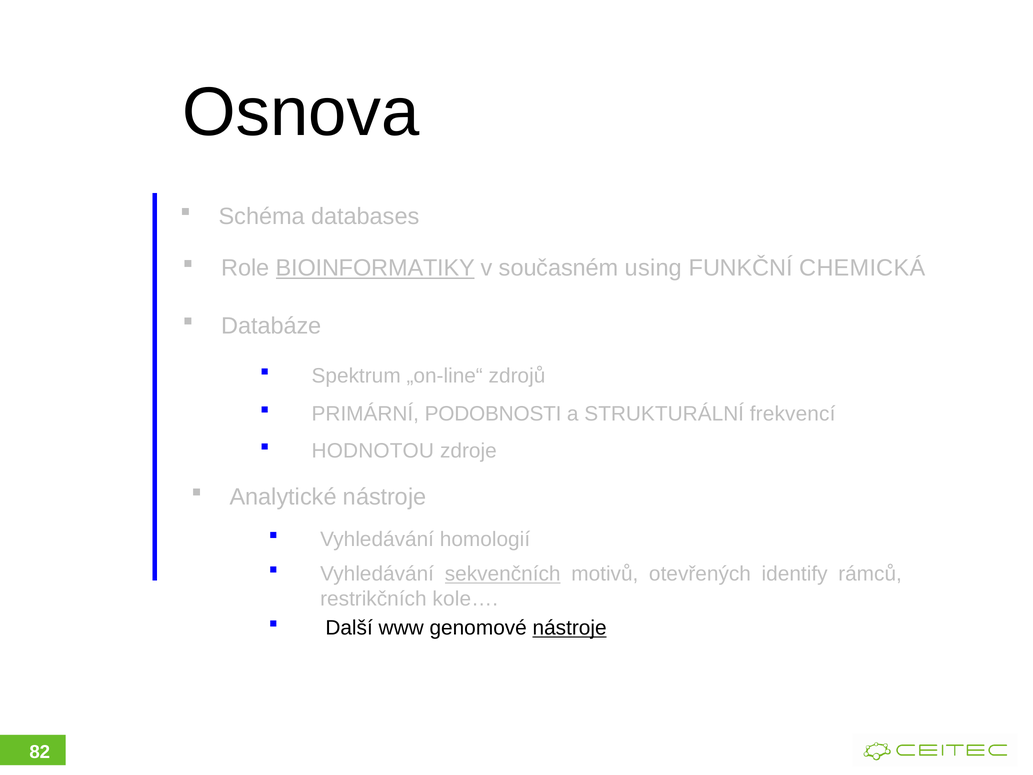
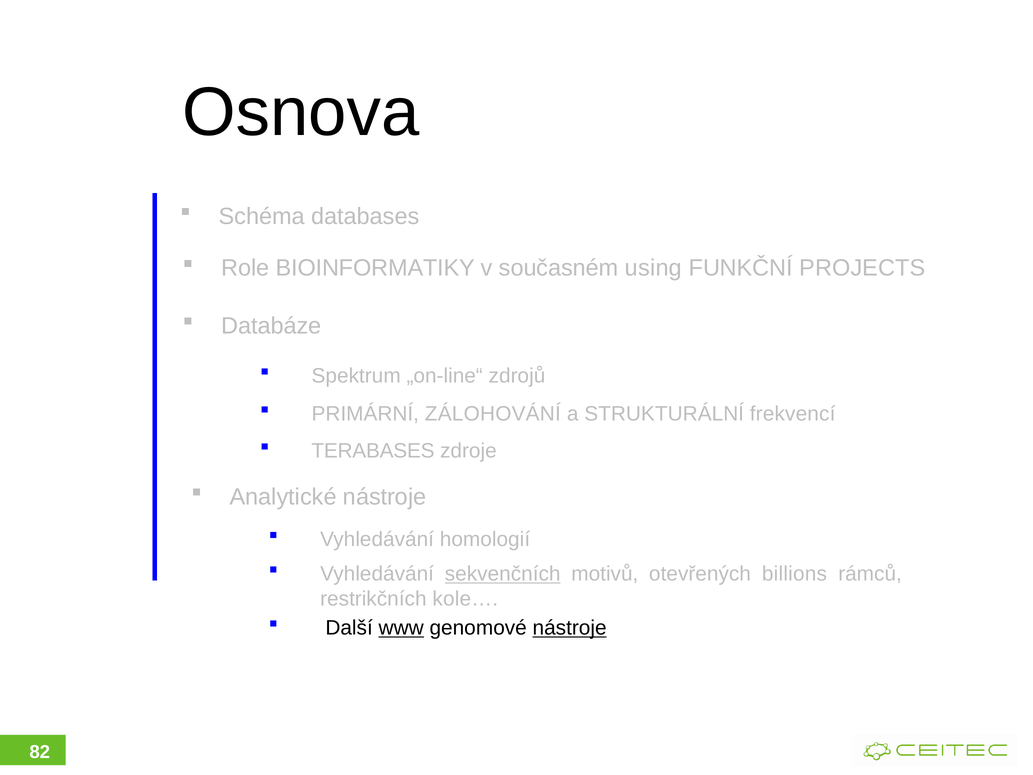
BIOINFORMATIKY underline: present -> none (375, 268)
CHEMICKÁ: CHEMICKÁ -> PROJECTS (862, 268)
PODOBNOSTI: PODOBNOSTI -> ZÁLOHOVÁNÍ (493, 414)
HODNOTOU: HODNOTOU -> TERABASES (373, 451)
identify: identify -> billions (794, 574)
www underline: none -> present (401, 628)
